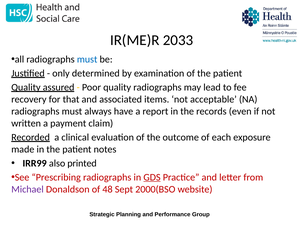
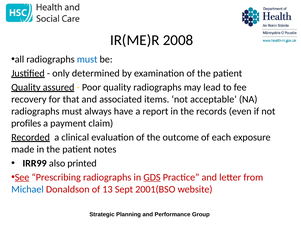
2033: 2033 -> 2008 (178, 40)
written: written -> profiles (26, 124)
See underline: none -> present (22, 178)
Michael colour: purple -> blue (27, 190)
48: 48 -> 13 (108, 190)
2000(BSO: 2000(BSO -> 2001(BSO (155, 190)
